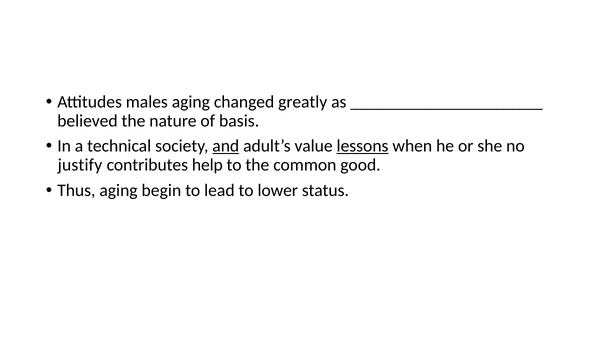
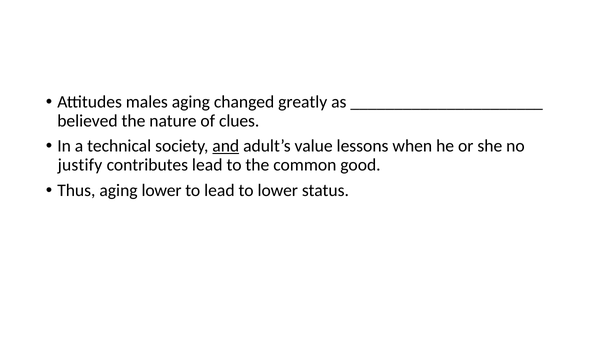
basis: basis -> clues (239, 121)
lessons underline: present -> none (363, 146)
contributes help: help -> lead (207, 165)
aging begin: begin -> lower (162, 191)
